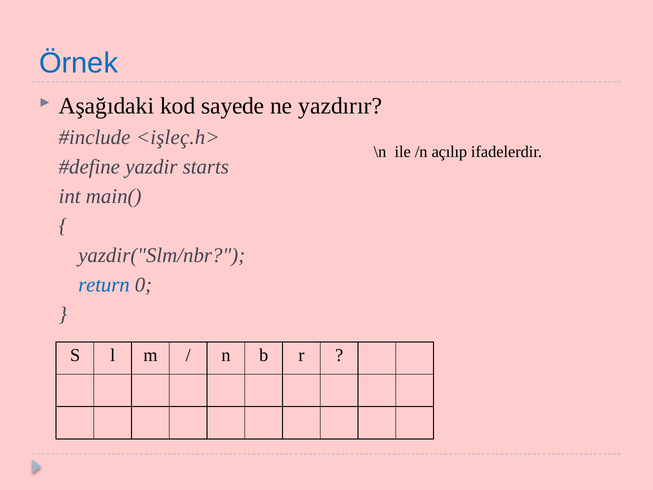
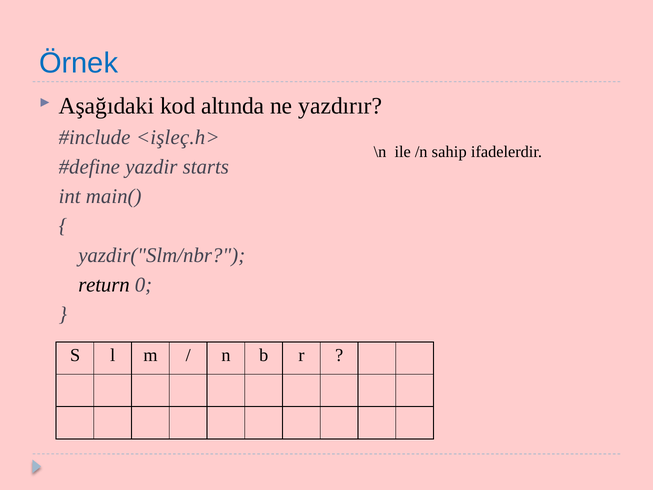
sayede: sayede -> altında (233, 106)
açılıp: açılıp -> sahip (449, 152)
return colour: blue -> black (104, 285)
